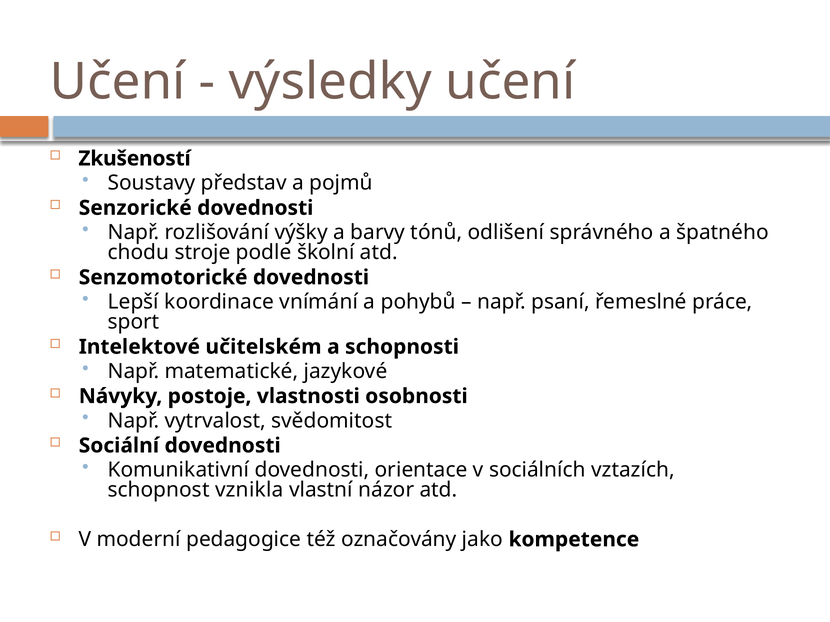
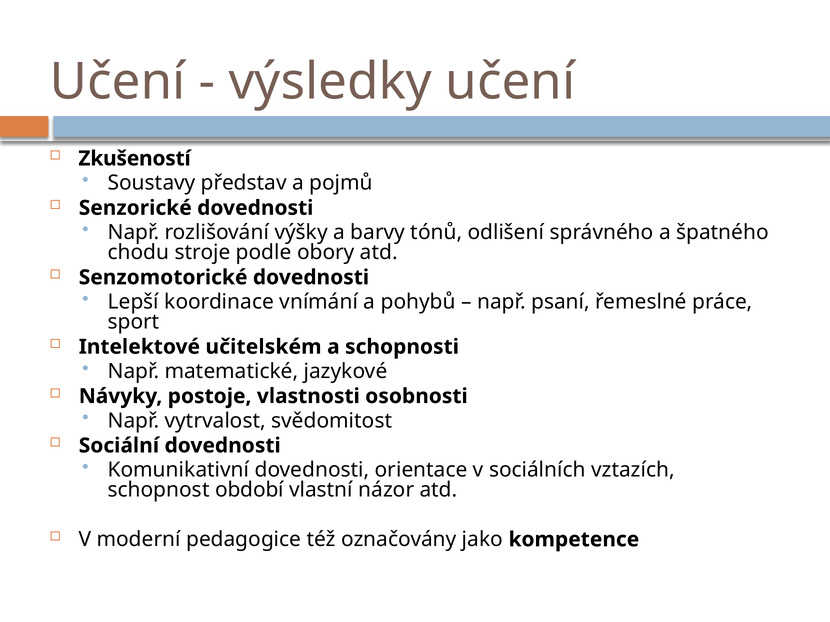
školní: školní -> obory (326, 253)
vznikla: vznikla -> období (249, 490)
